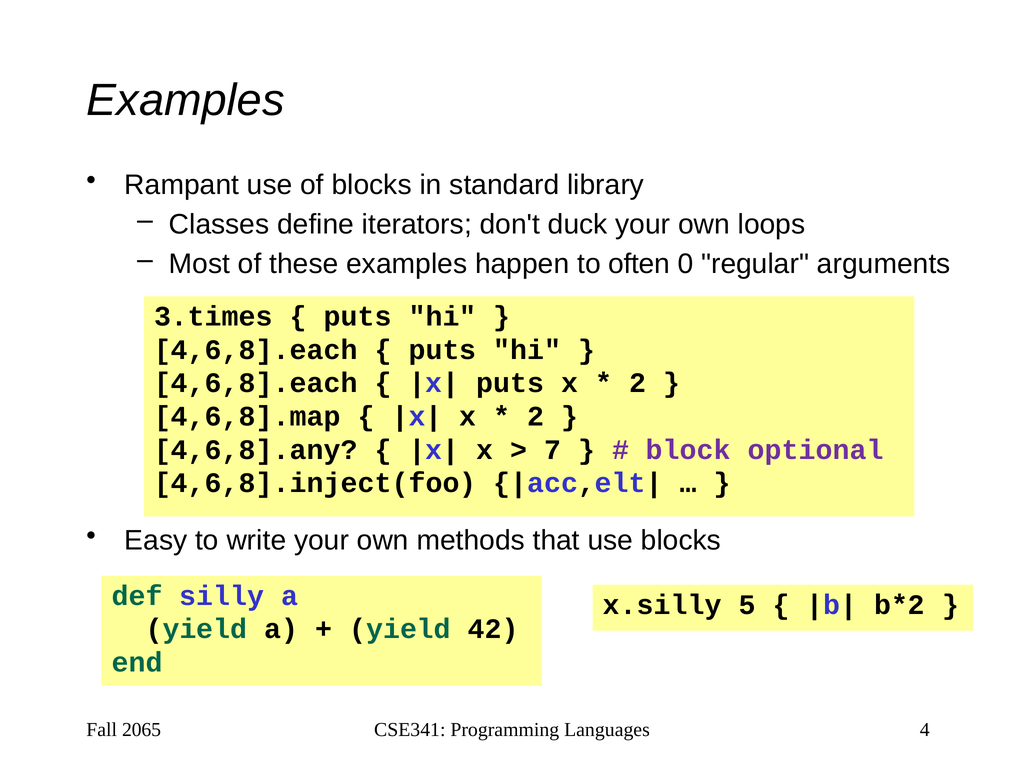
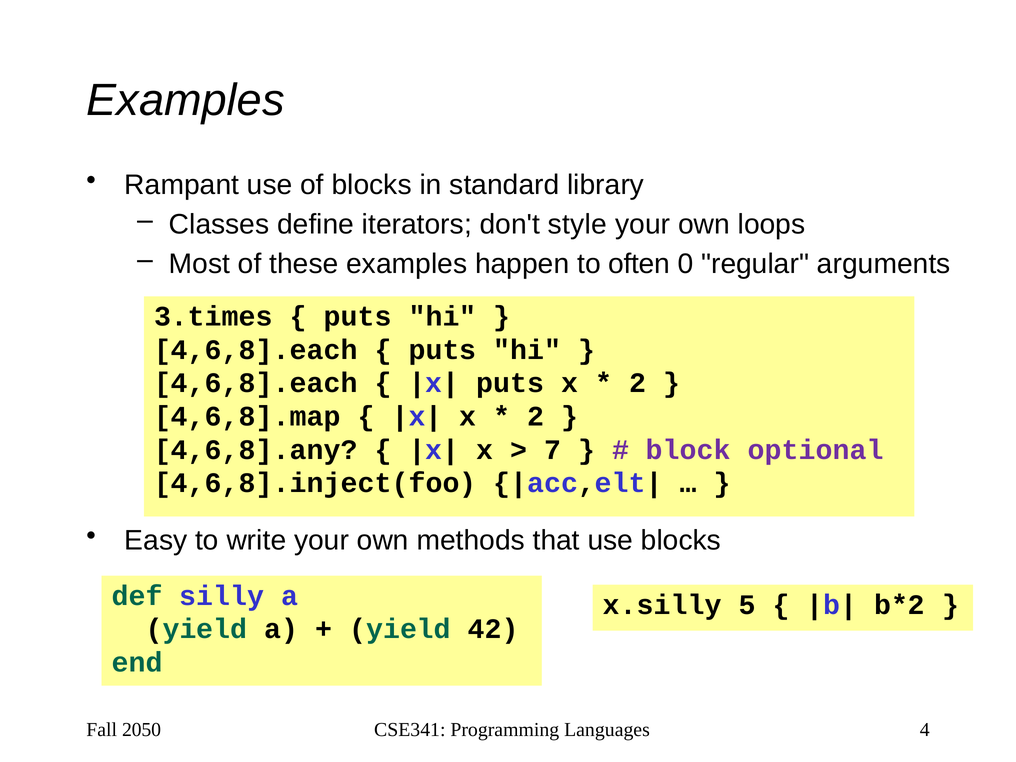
duck: duck -> style (578, 224)
2065: 2065 -> 2050 (142, 730)
